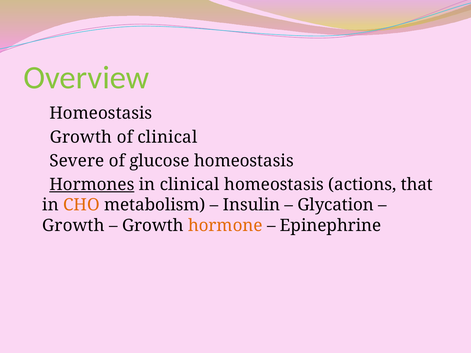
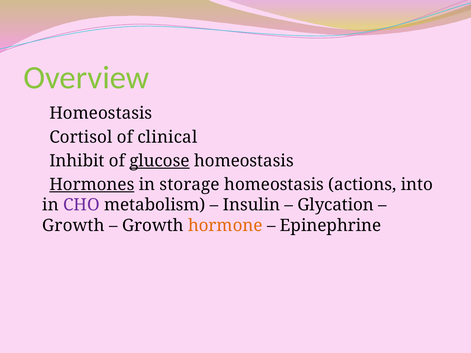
Growth: Growth -> Cortisol (81, 137)
Severe: Severe -> Inhibit (77, 161)
glucose underline: none -> present (159, 161)
in clinical: clinical -> storage (190, 185)
that: that -> into (417, 185)
CHO colour: orange -> purple (81, 205)
